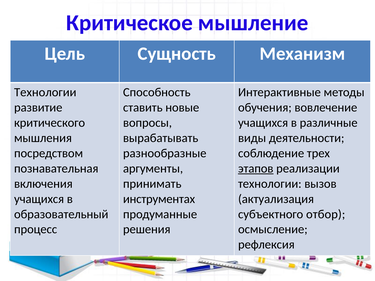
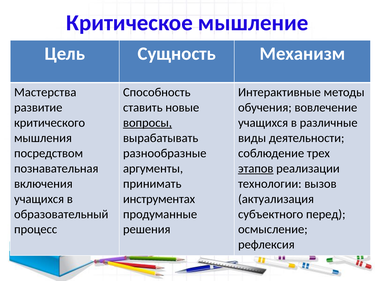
Технологии: Технологии -> Мастерства (45, 92)
вопросы underline: none -> present (148, 123)
отбор: отбор -> перед (326, 214)
